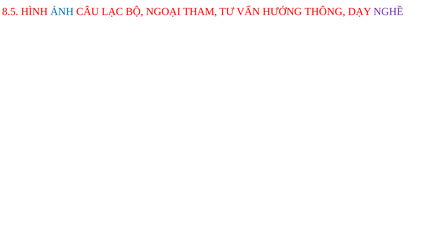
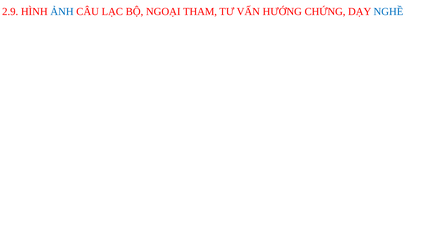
8.5: 8.5 -> 2.9 (10, 12)
THÔNG: THÔNG -> CHỨNG (325, 12)
NGHỀ colour: purple -> blue (388, 12)
